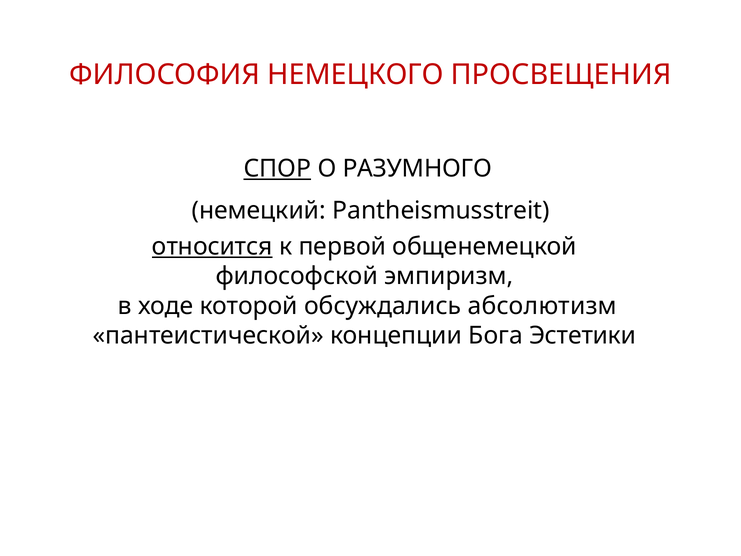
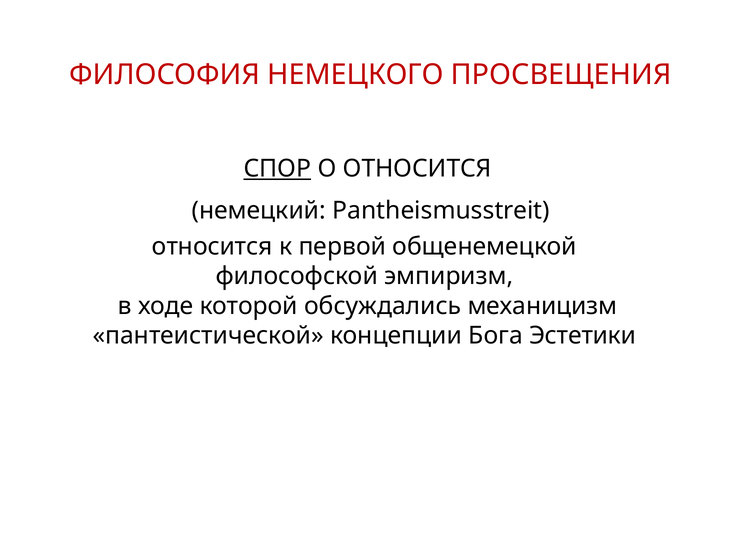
О РАЗУМНОГО: РАЗУМНОГО -> ОТНОСИТСЯ (417, 169)
относится underline: present -> none (212, 247)
абсолютизм: абсолютизм -> механицизм (542, 306)
